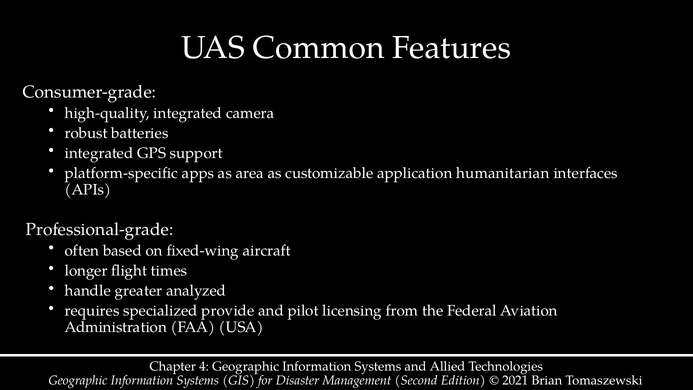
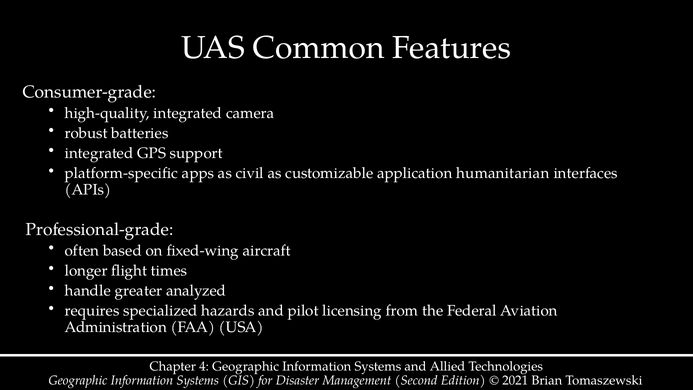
area: area -> civil (250, 173)
provide: provide -> hazards (228, 311)
